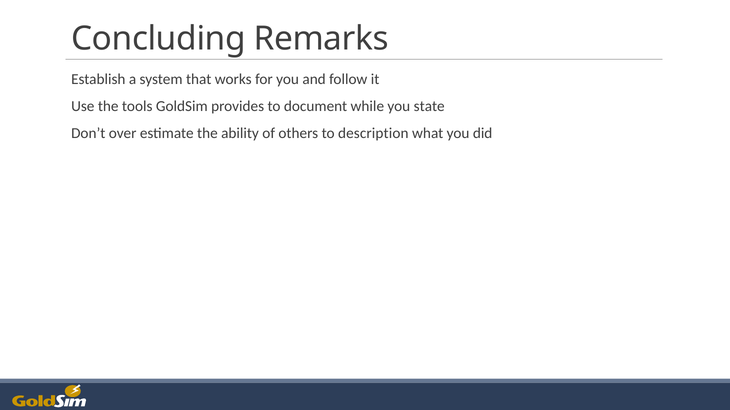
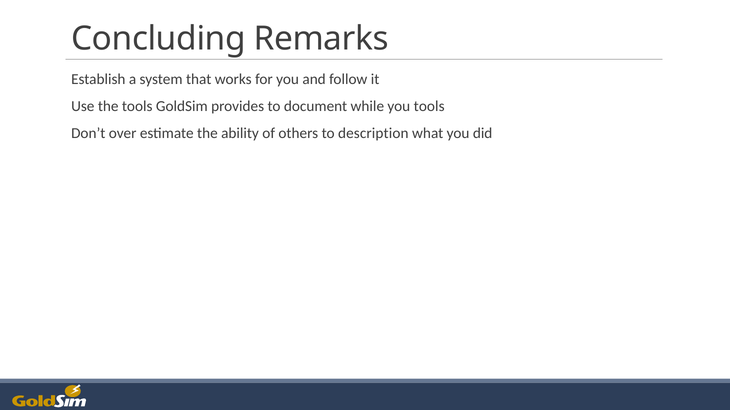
you state: state -> tools (429, 106)
